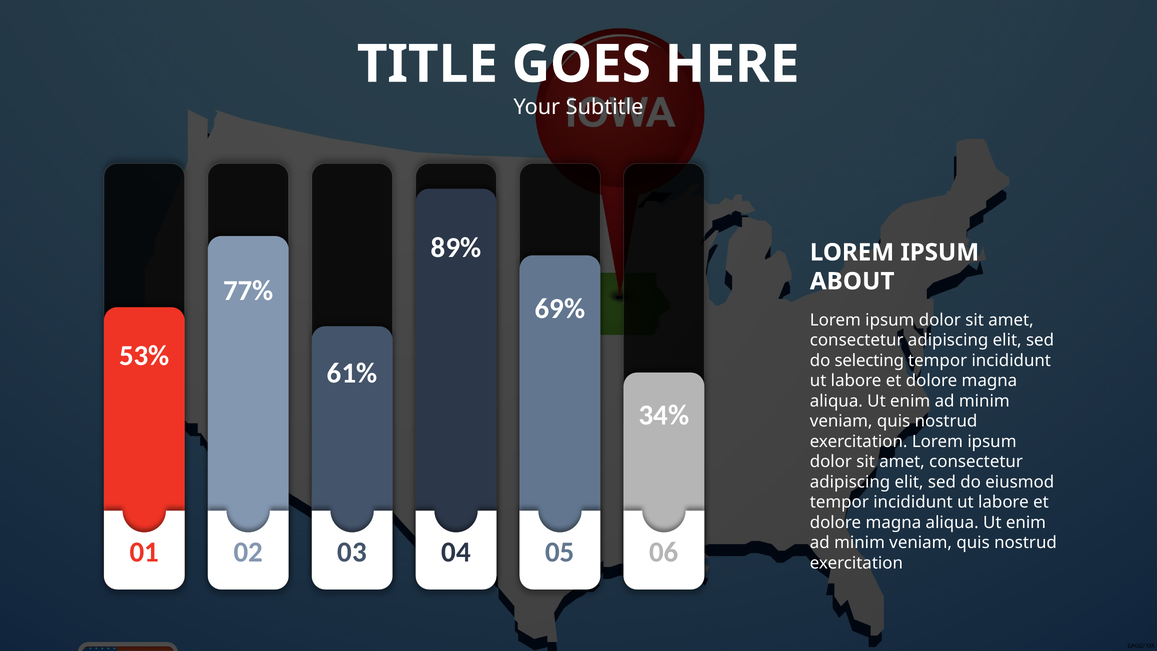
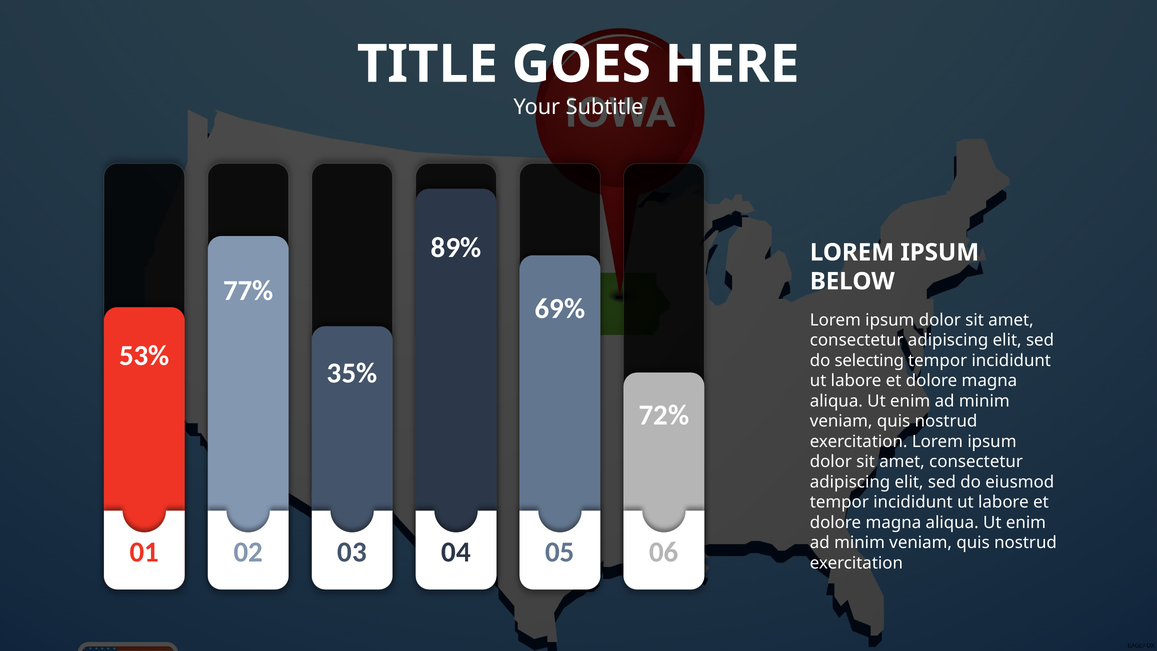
ABOUT: ABOUT -> BELOW (852, 281)
61%: 61% -> 35% (352, 373)
34%: 34% -> 72% (664, 415)
